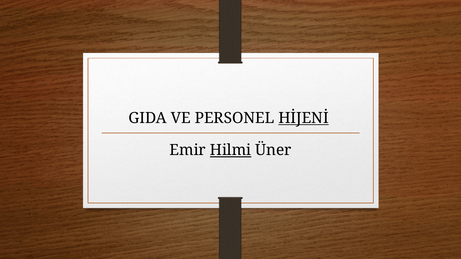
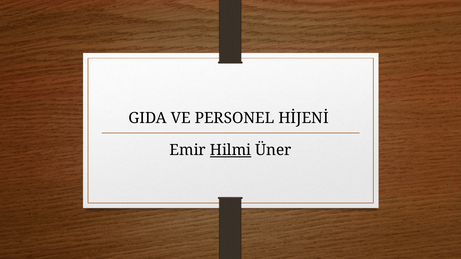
HİJENİ underline: present -> none (304, 118)
